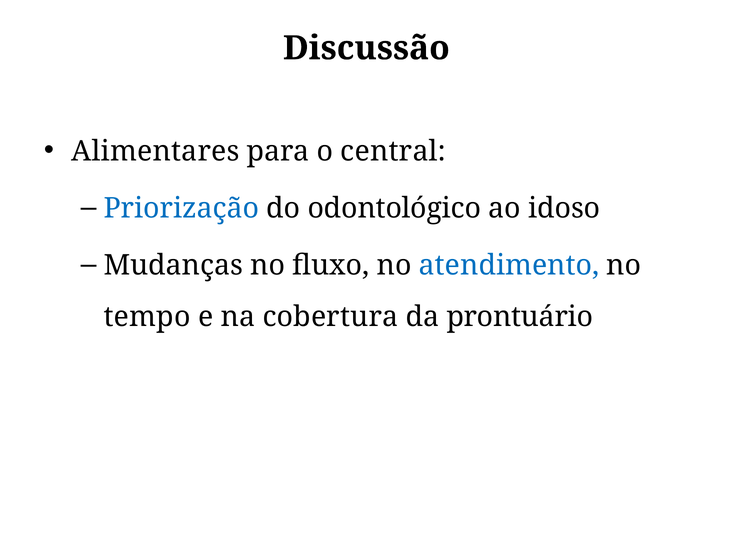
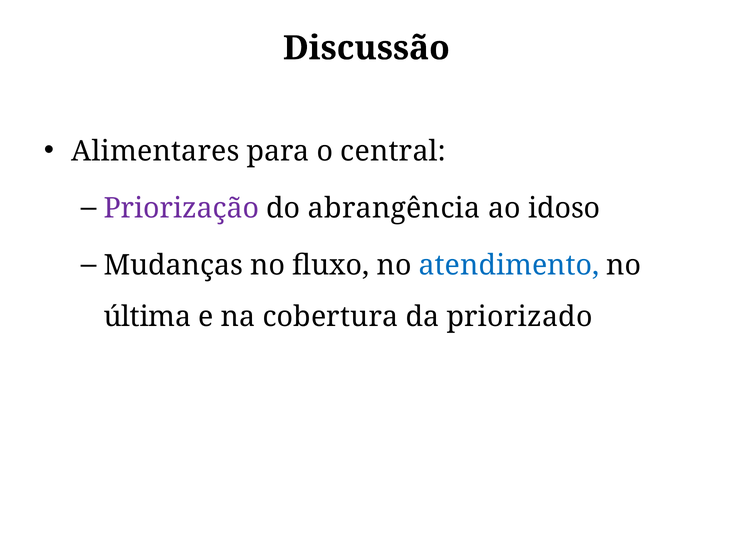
Priorização colour: blue -> purple (181, 208)
odontológico: odontológico -> abrangência (394, 208)
tempo: tempo -> última (147, 316)
prontuário: prontuário -> priorizado (520, 316)
